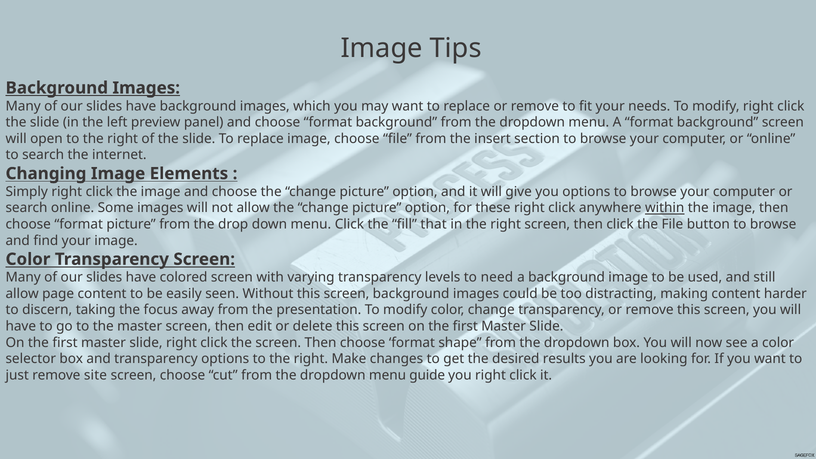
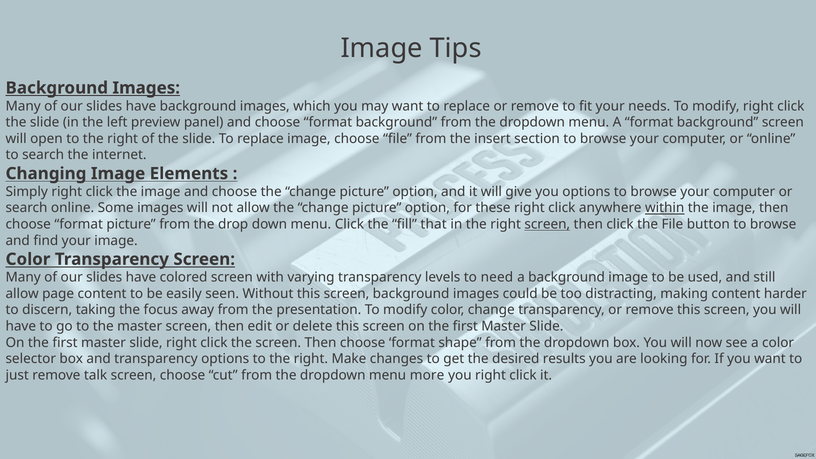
screen underline: none -> present (547, 224)
site: site -> talk (96, 375)
guide: guide -> more (427, 375)
